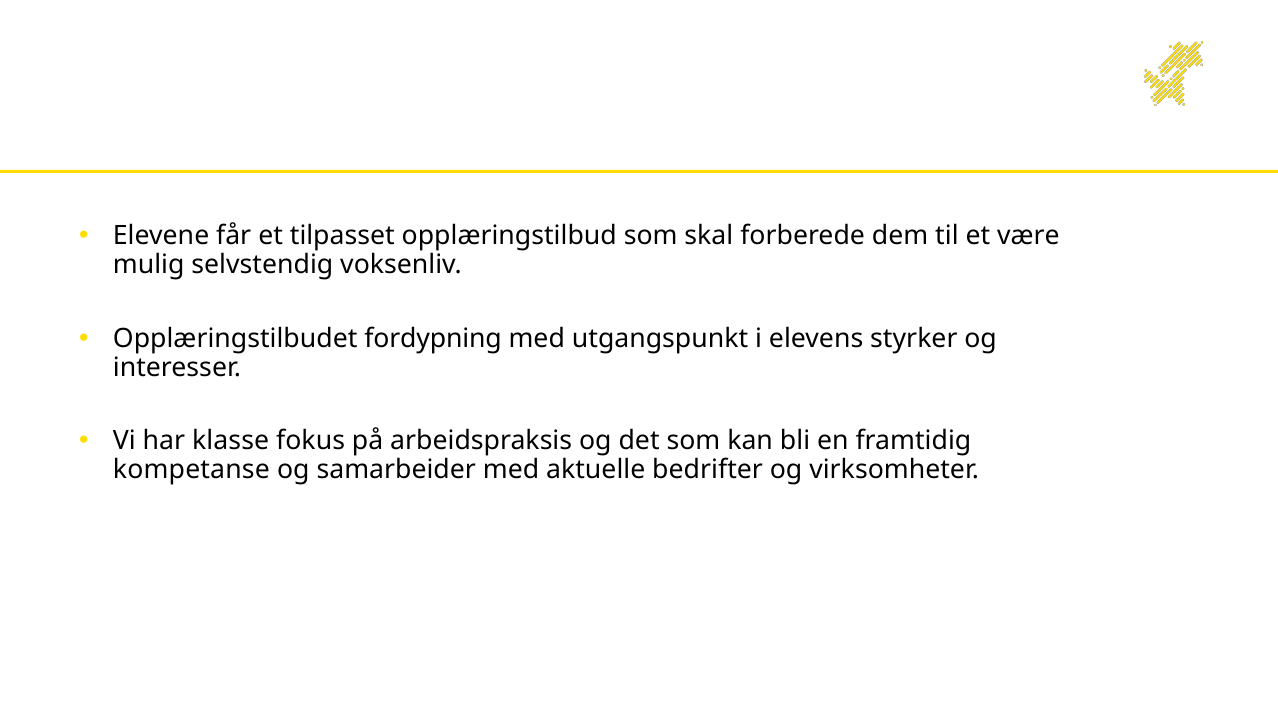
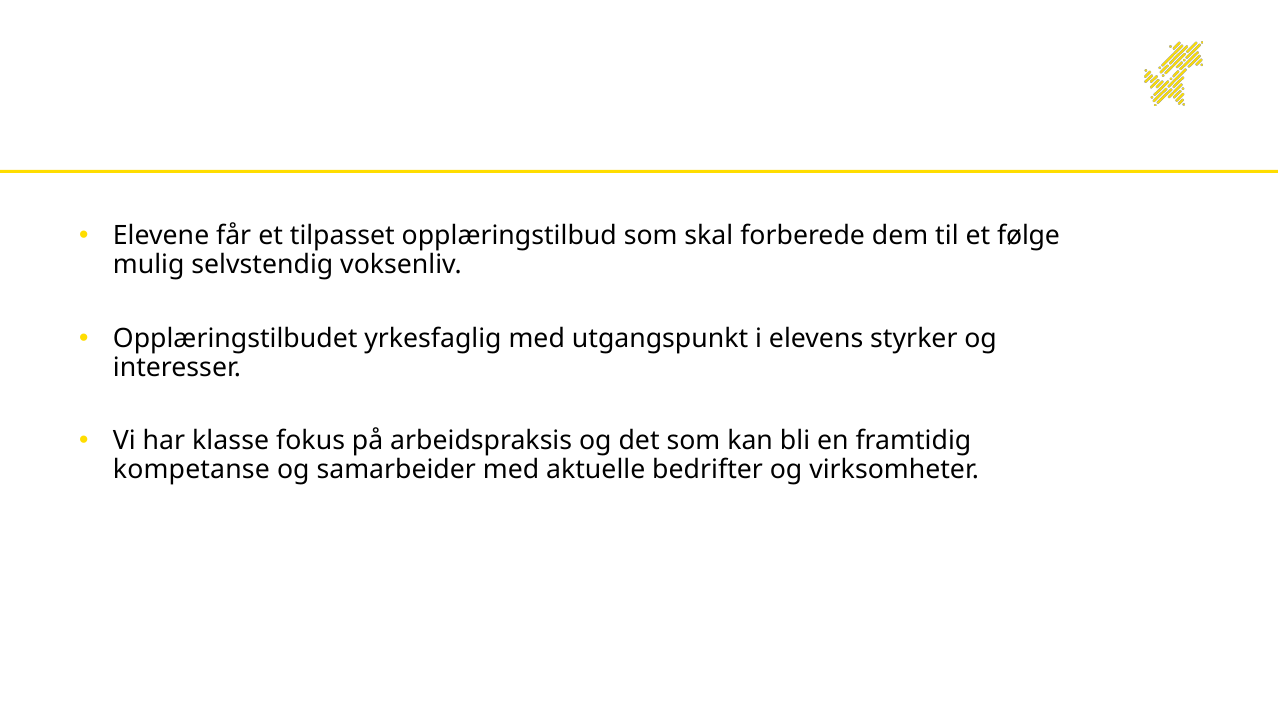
være: være -> følge (1029, 236)
fordypning: fordypning -> yrkesfaglig (433, 338)
